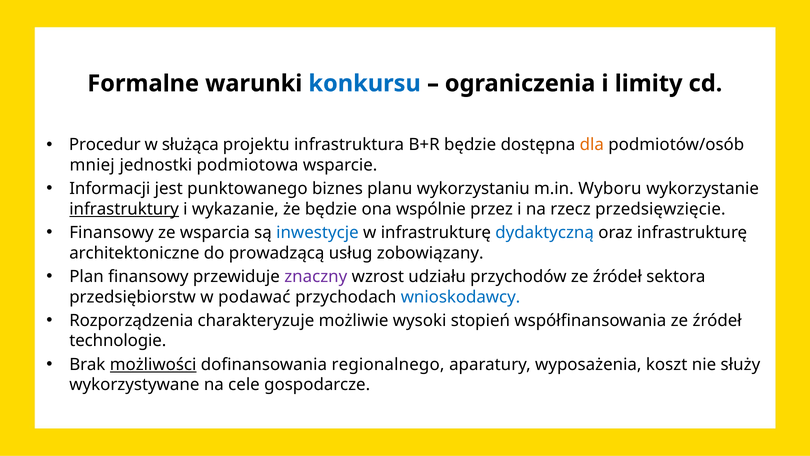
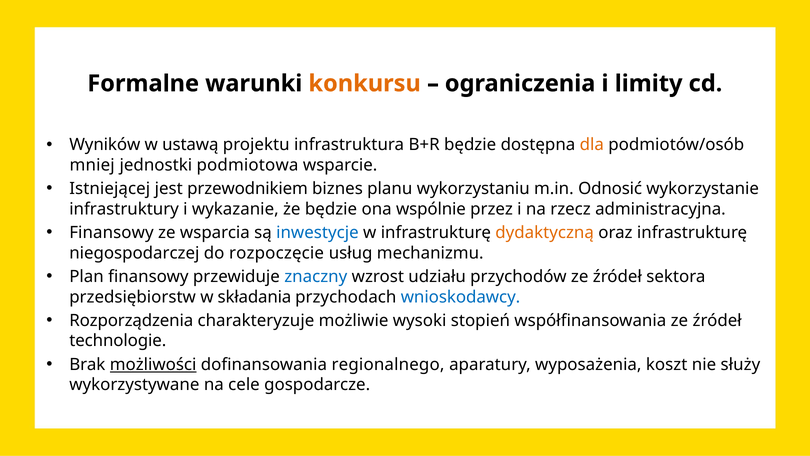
konkursu colour: blue -> orange (365, 83)
Procedur: Procedur -> Wyników (105, 145)
służąca: służąca -> ustawą (190, 145)
Informacji: Informacji -> Istniejącej (110, 189)
punktowanego: punktowanego -> przewodnikiem (248, 189)
Wyboru: Wyboru -> Odnosić (610, 189)
infrastruktury underline: present -> none (124, 209)
przedsięwzięcie: przedsięwzięcie -> administracyjna (660, 209)
dydaktyczną colour: blue -> orange (545, 233)
architektoniczne: architektoniczne -> niegospodarczej (134, 253)
prowadzącą: prowadzącą -> rozpoczęcie (277, 253)
zobowiązany: zobowiązany -> mechanizmu (430, 253)
znaczny colour: purple -> blue (316, 276)
podawać: podawać -> składania (254, 297)
